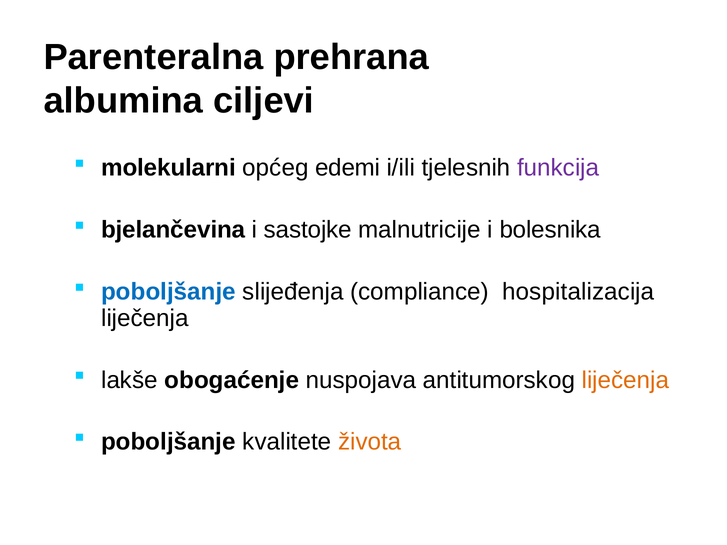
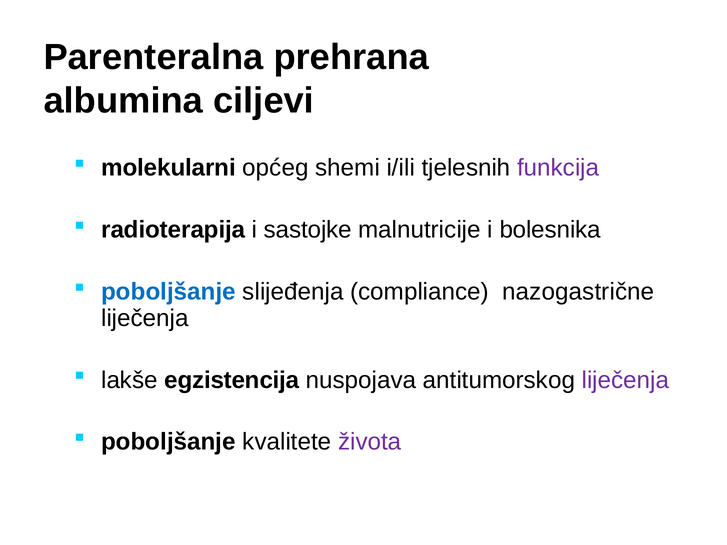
edemi: edemi -> shemi (348, 168)
bjelančevina: bjelančevina -> radioterapija (173, 230)
hospitalizacija: hospitalizacija -> nazogastrične (578, 292)
obogaćenje: obogaćenje -> egzistencija (232, 380)
liječenja colour: orange -> purple (625, 380)
života colour: orange -> purple (370, 442)
